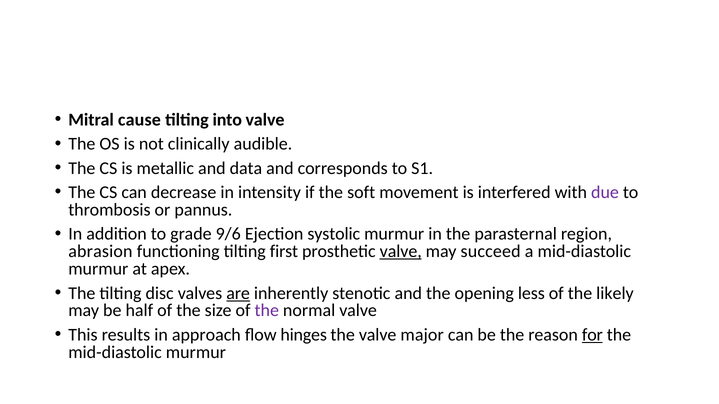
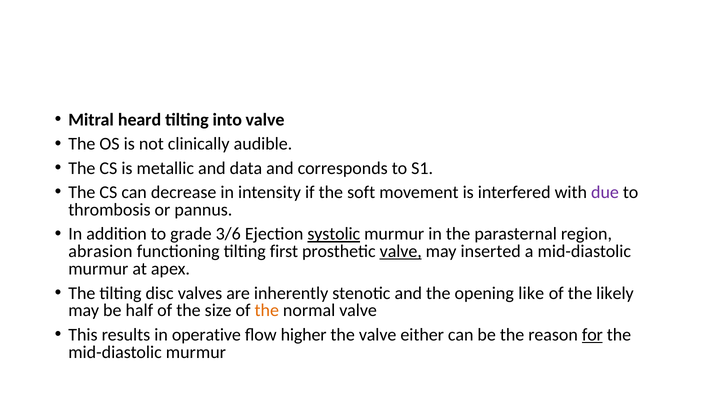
cause: cause -> heard (140, 120)
9/6: 9/6 -> 3/6 (228, 234)
systolic underline: none -> present (334, 234)
succeed: succeed -> inserted (491, 252)
are underline: present -> none (238, 293)
less: less -> like (531, 293)
the colour: purple -> orange (267, 311)
approach: approach -> operative (206, 335)
hinges: hinges -> higher (304, 335)
major: major -> either (422, 335)
